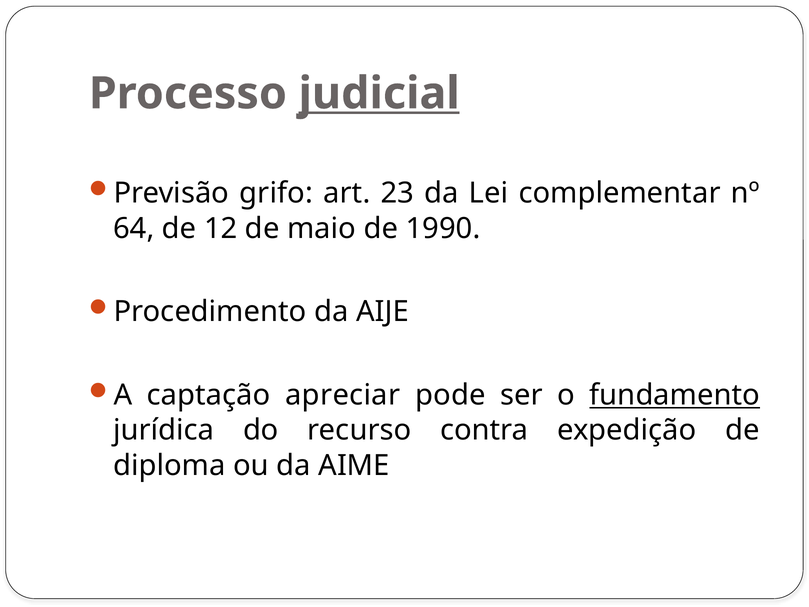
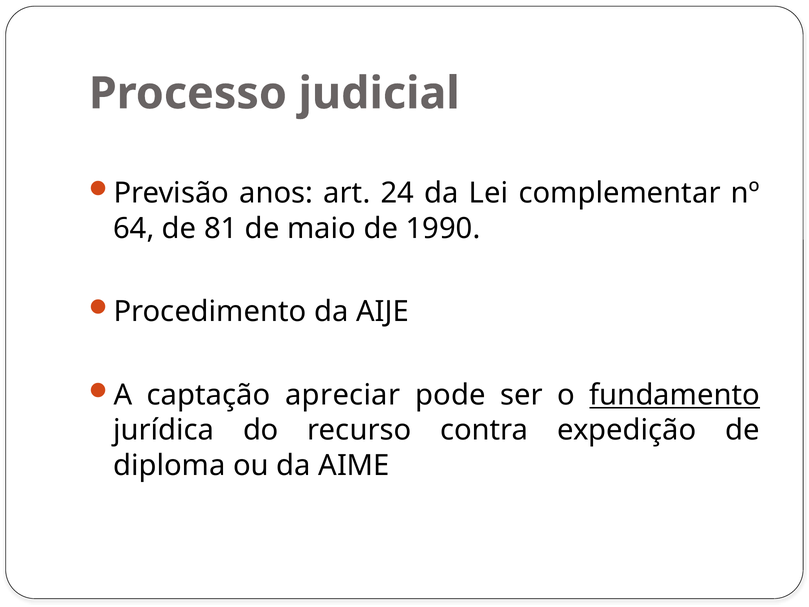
judicial underline: present -> none (379, 93)
grifo: grifo -> anos (276, 193)
23: 23 -> 24 (397, 193)
12: 12 -> 81 (221, 228)
